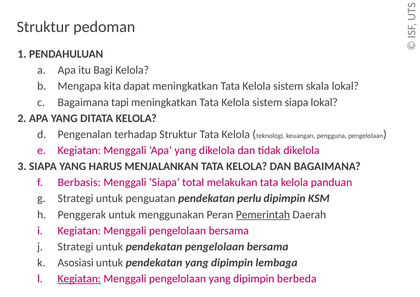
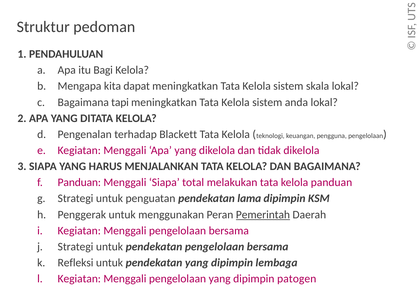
sistem siapa: siapa -> anda (296, 102)
terhadap Struktur: Struktur -> Blackett (178, 134)
Berbasis: Berbasis -> Panduan (79, 182)
perlu: perlu -> lama (249, 199)
Asosiasi: Asosiasi -> Refleksi (76, 263)
Kegiatan underline: present -> none (79, 279)
berbeda: berbeda -> patogen (297, 279)
